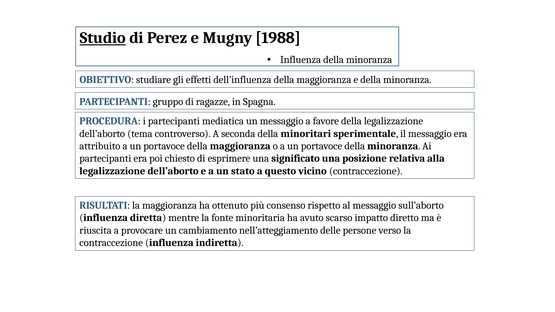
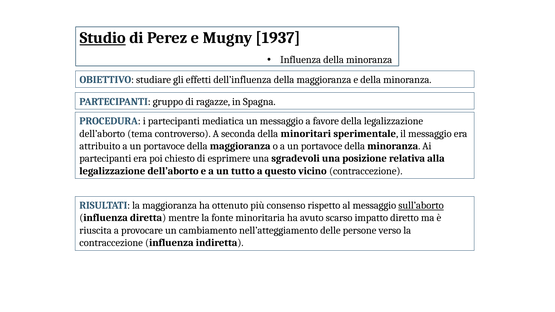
1988: 1988 -> 1937 (278, 38)
significato: significato -> sgradevoli (296, 159)
stato: stato -> tutto (243, 171)
sull’aborto underline: none -> present (421, 206)
